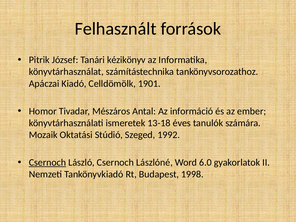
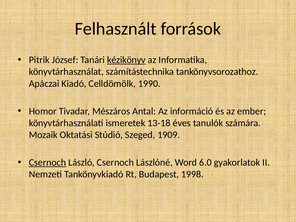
kézikönyv underline: none -> present (126, 60)
1901: 1901 -> 1990 (149, 84)
1992: 1992 -> 1909 (169, 135)
